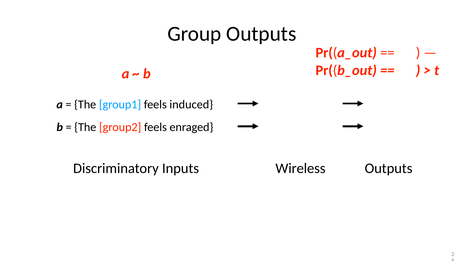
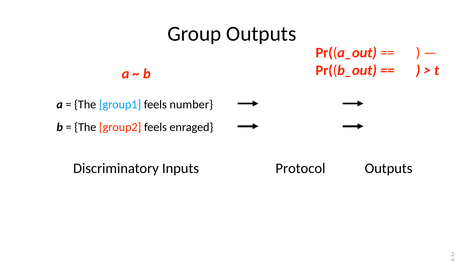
induced: induced -> number (191, 104)
Wireless: Wireless -> Protocol (300, 169)
